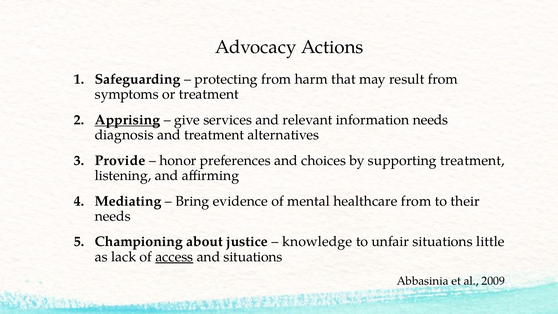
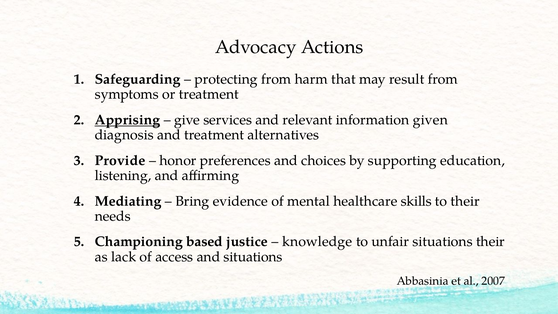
information needs: needs -> given (430, 120)
supporting treatment: treatment -> education (473, 160)
healthcare from: from -> skills (416, 201)
about: about -> based (205, 242)
situations little: little -> their (490, 242)
access underline: present -> none (174, 257)
2009: 2009 -> 2007 (493, 281)
